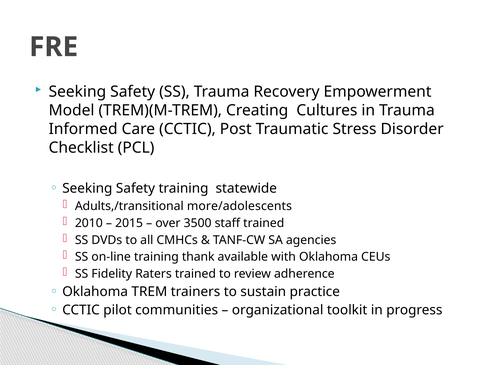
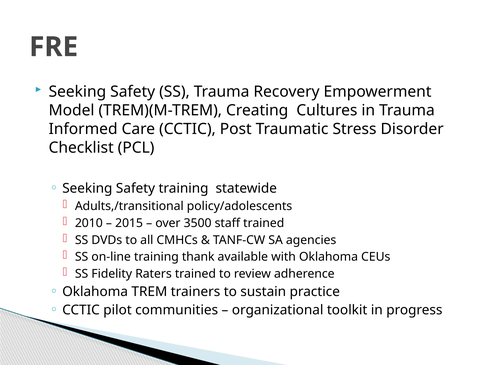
more/adolescents: more/adolescents -> policy/adolescents (240, 206)
